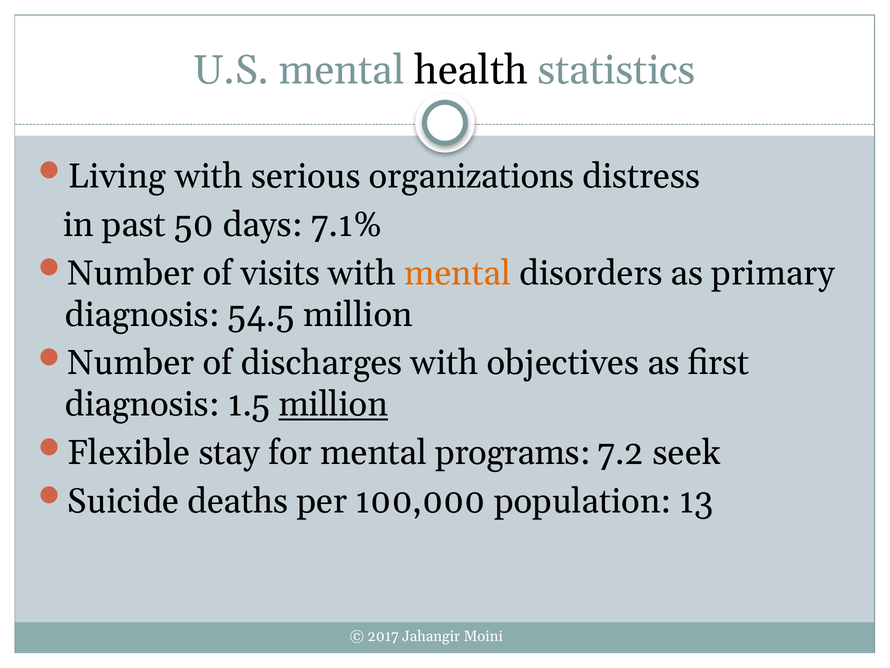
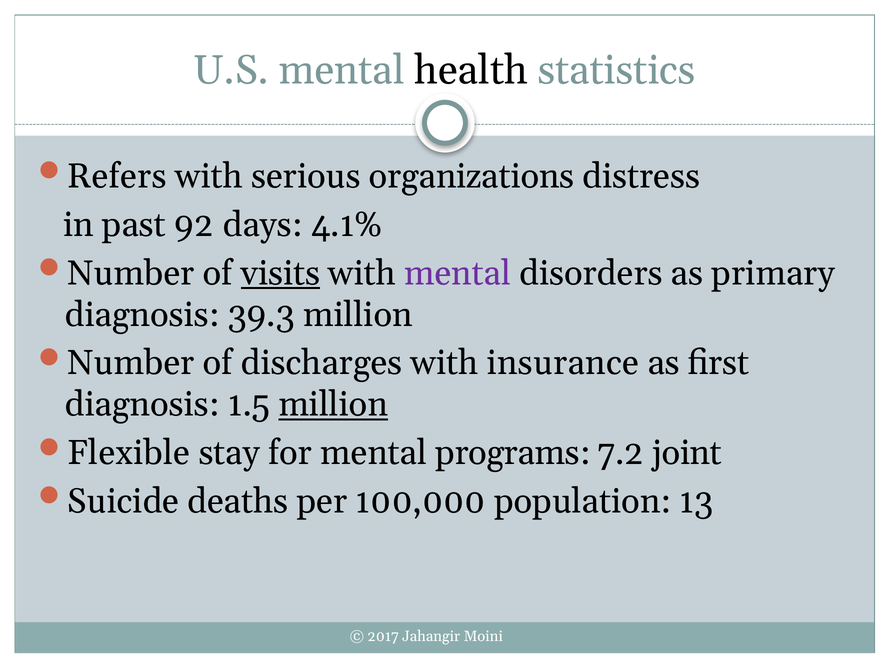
Living: Living -> Refers (117, 176)
50: 50 -> 92 (194, 225)
7.1%: 7.1% -> 4.1% (347, 225)
visits underline: none -> present (281, 273)
mental colour: orange -> purple (458, 273)
54.5: 54.5 -> 39.3 (261, 314)
objectives: objectives -> insurance (563, 363)
seek: seek -> joint (687, 453)
